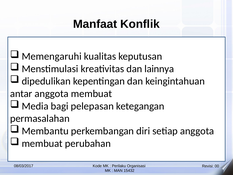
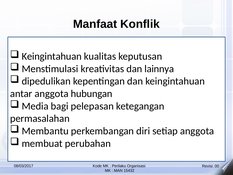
Memengaruhi: Memengaruhi -> Keingintahuan (52, 56)
anggota membuat: membuat -> hubungan (92, 94)
